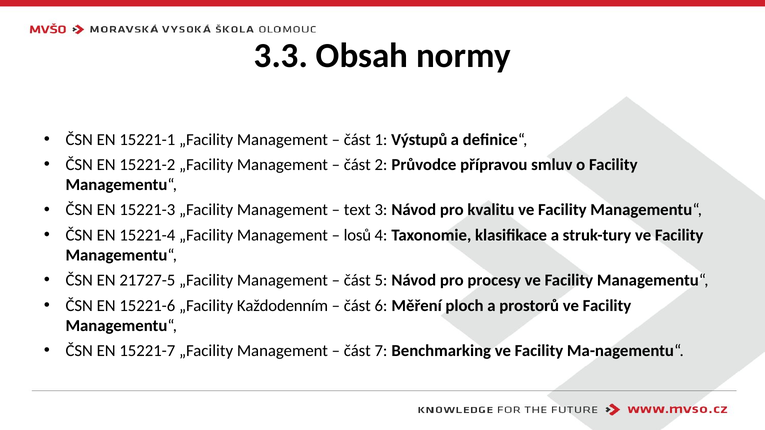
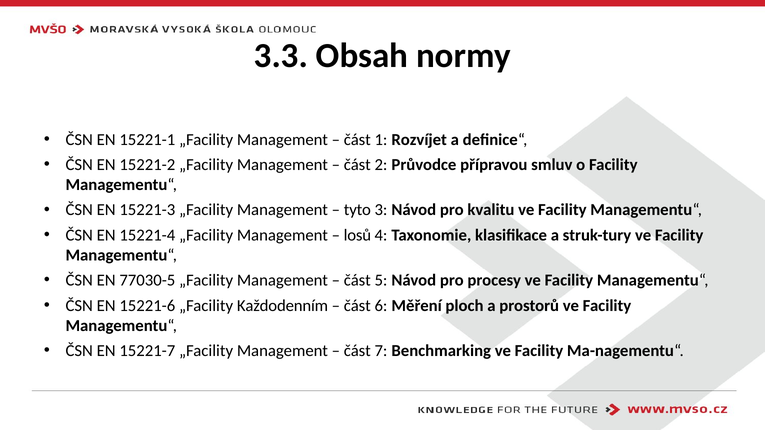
Výstupů: Výstupů -> Rozvíjet (419, 140)
text: text -> tyto (357, 210)
21727-5: 21727-5 -> 77030-5 (147, 281)
